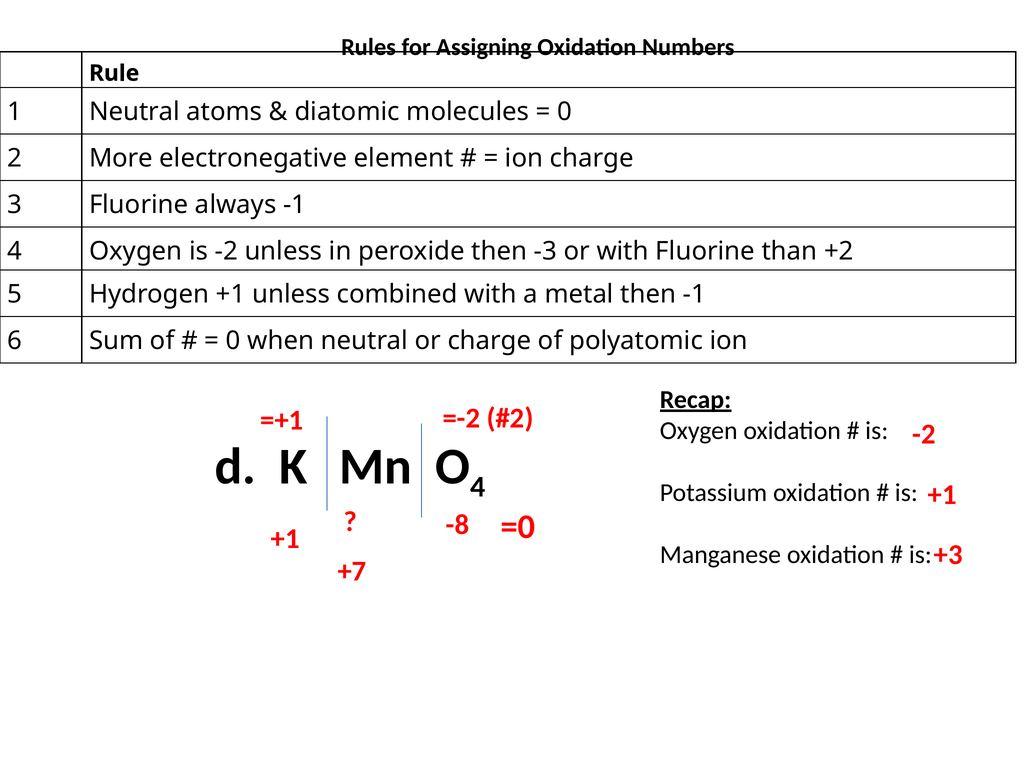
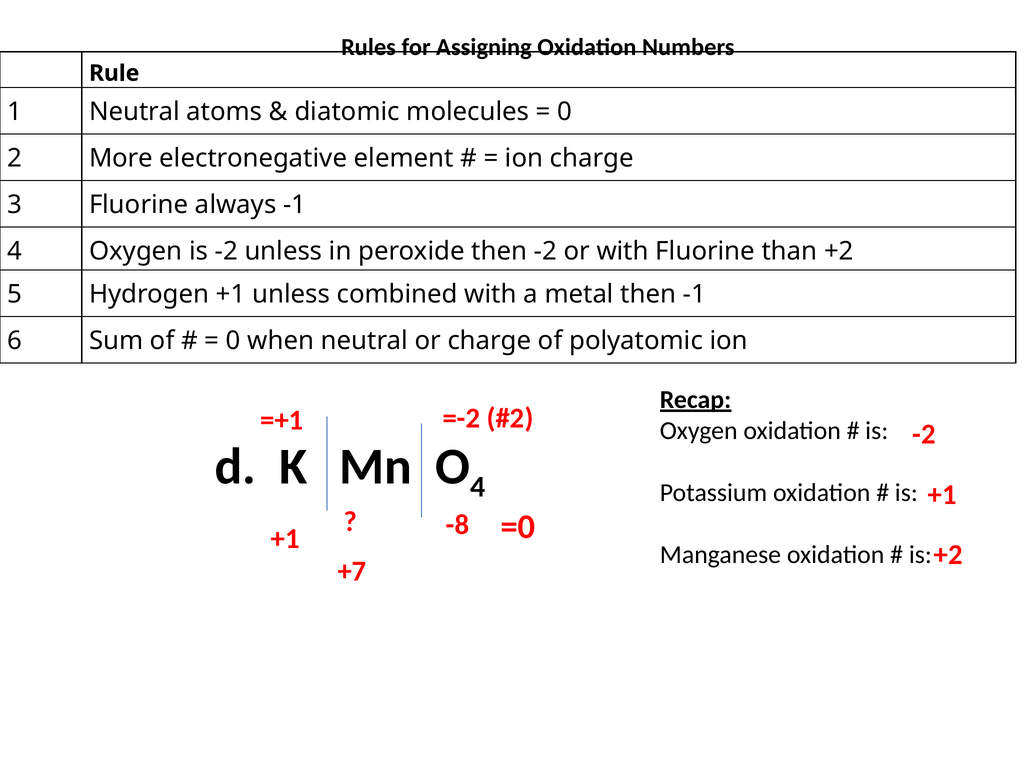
then -3: -3 -> -2 (545, 251)
+3: +3 -> +2 (948, 554)
